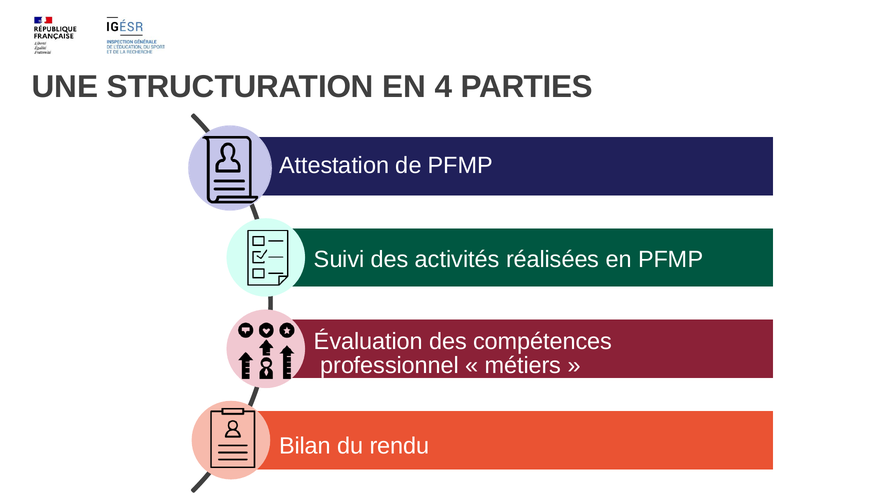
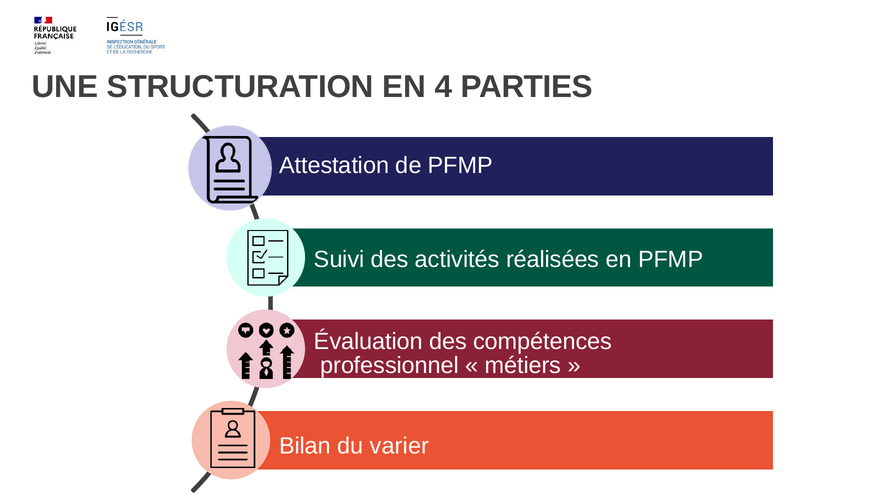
rendu: rendu -> varier (399, 446)
